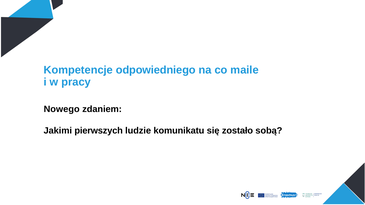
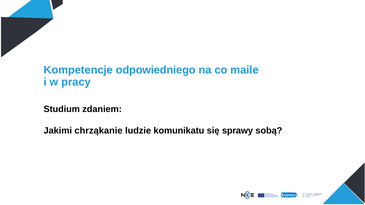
Nowego: Nowego -> Studium (62, 109)
pierwszych: pierwszych -> chrząkanie (99, 131)
zostało: zostało -> sprawy (237, 131)
